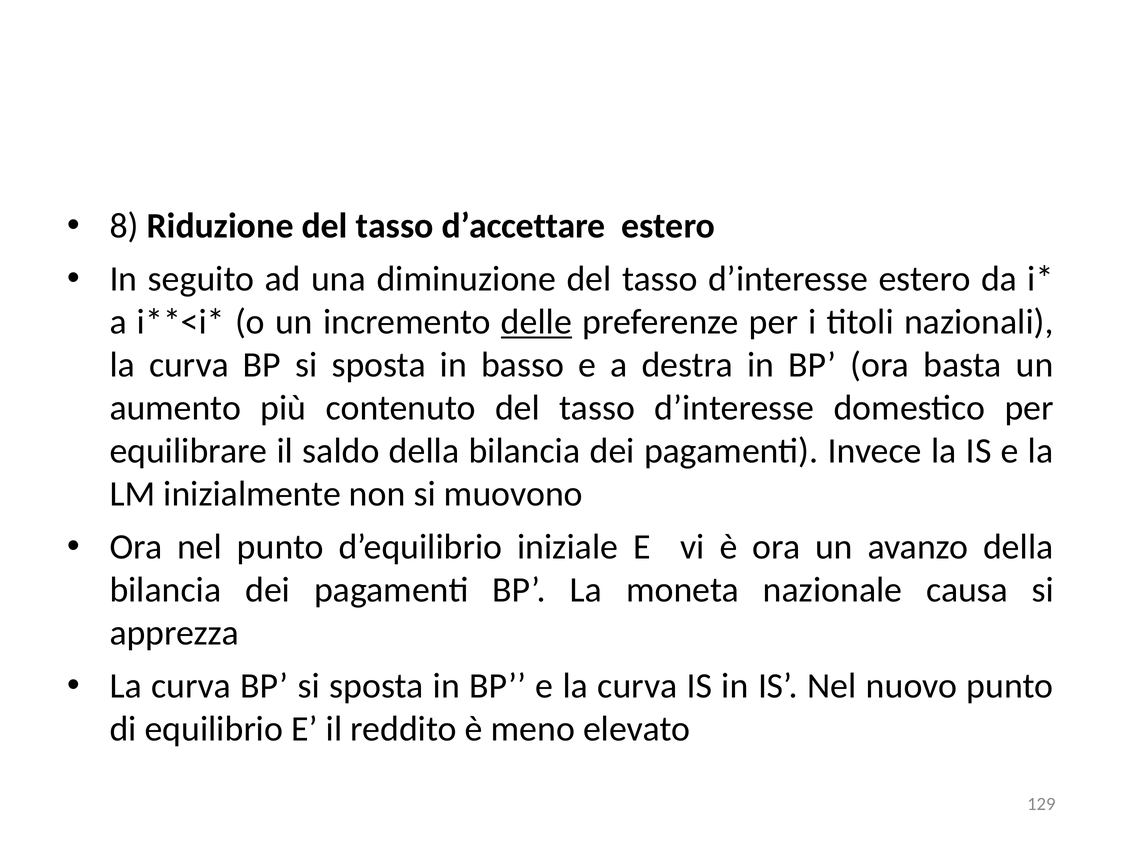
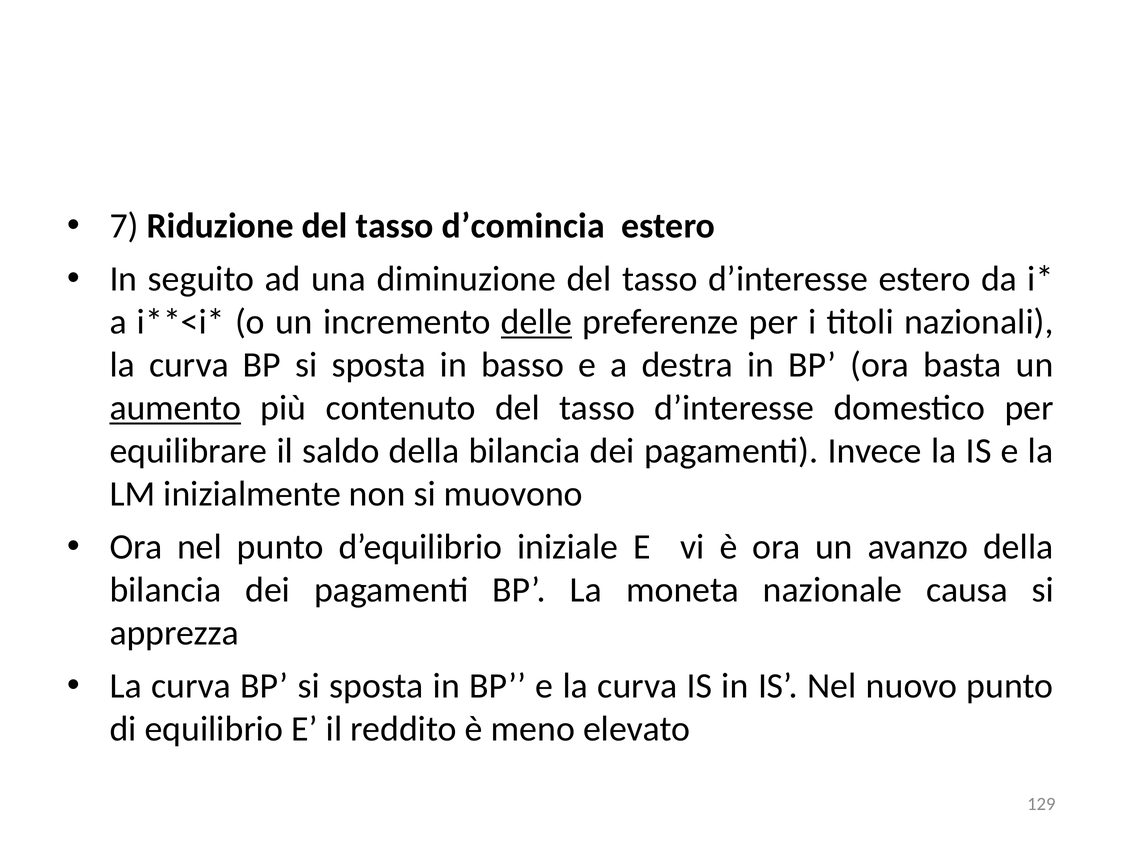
8: 8 -> 7 (124, 226)
d’accettare: d’accettare -> d’comincia (523, 226)
aumento underline: none -> present (175, 408)
